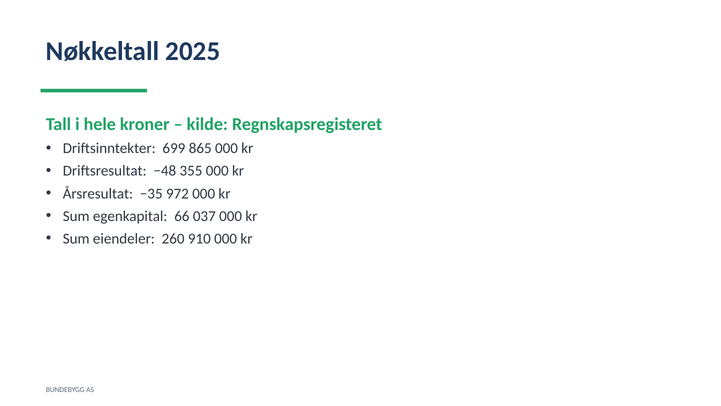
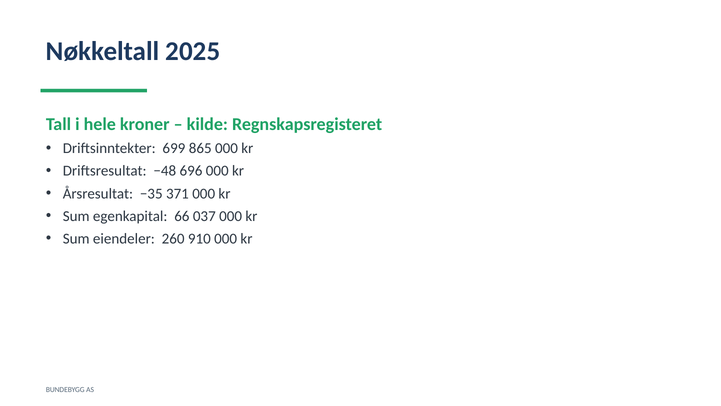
355: 355 -> 696 (191, 171)
972: 972 -> 371 (177, 193)
